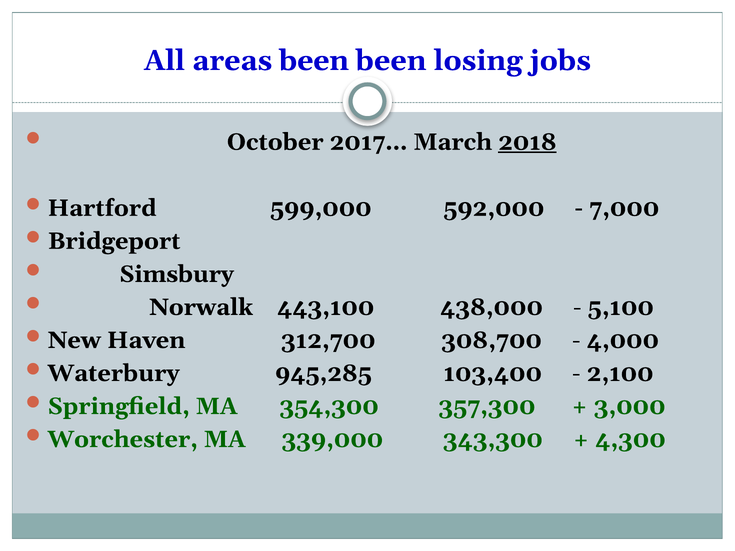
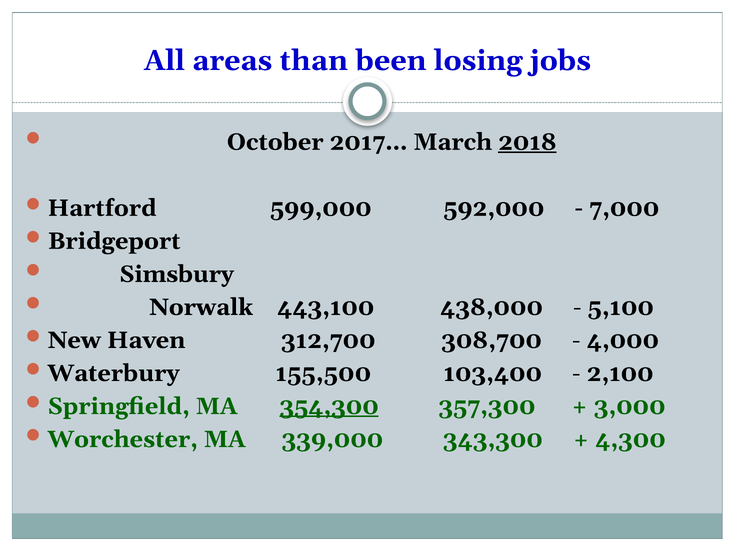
areas been: been -> than (314, 61)
945,285: 945,285 -> 155,500 (323, 373)
354,300 underline: none -> present (329, 406)
